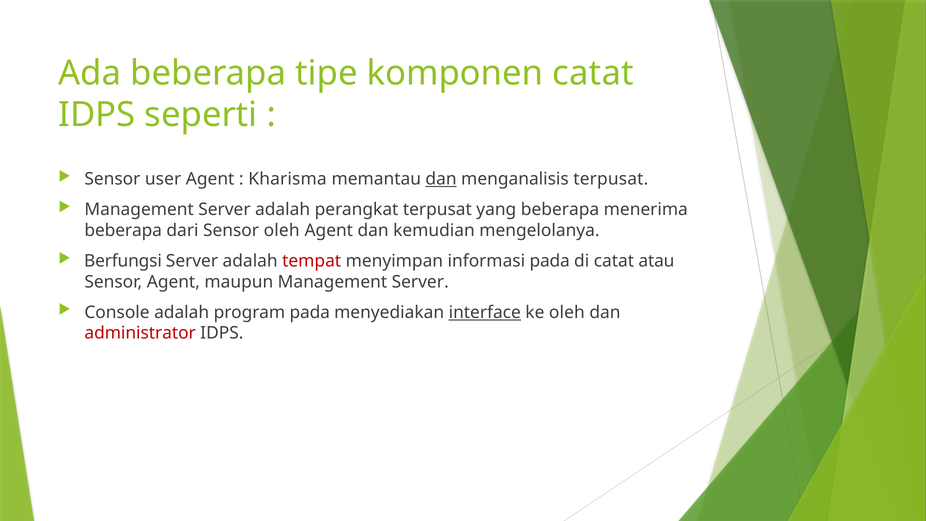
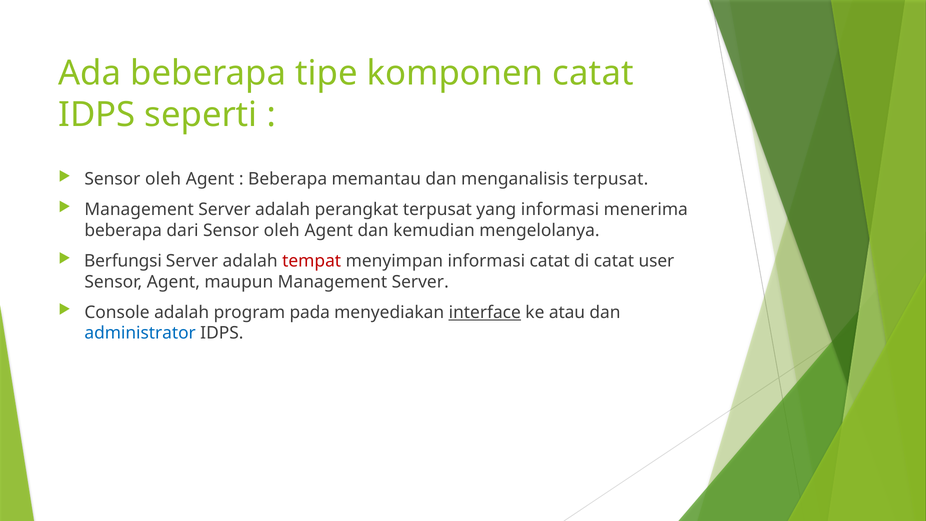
user: user -> oleh (163, 179)
Kharisma: Kharisma -> Beberapa (288, 179)
dan underline: present -> none (441, 179)
yang beberapa: beberapa -> informasi (560, 210)
informasi pada: pada -> catat (550, 261)
atau: atau -> user (656, 261)
ke oleh: oleh -> atau (567, 312)
administrator colour: red -> blue (140, 333)
